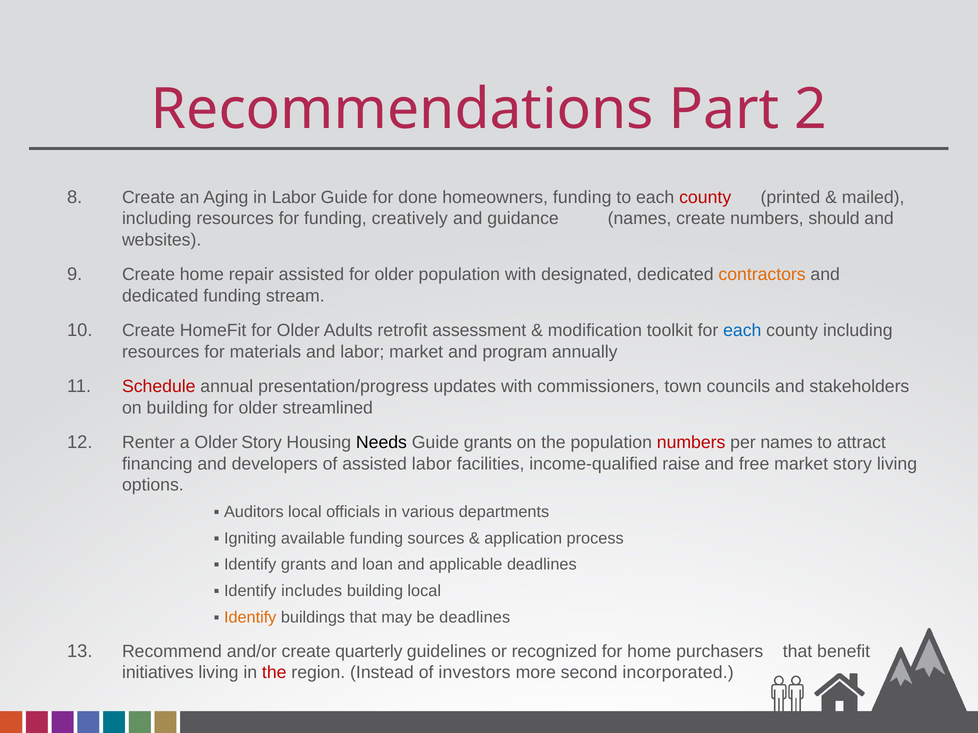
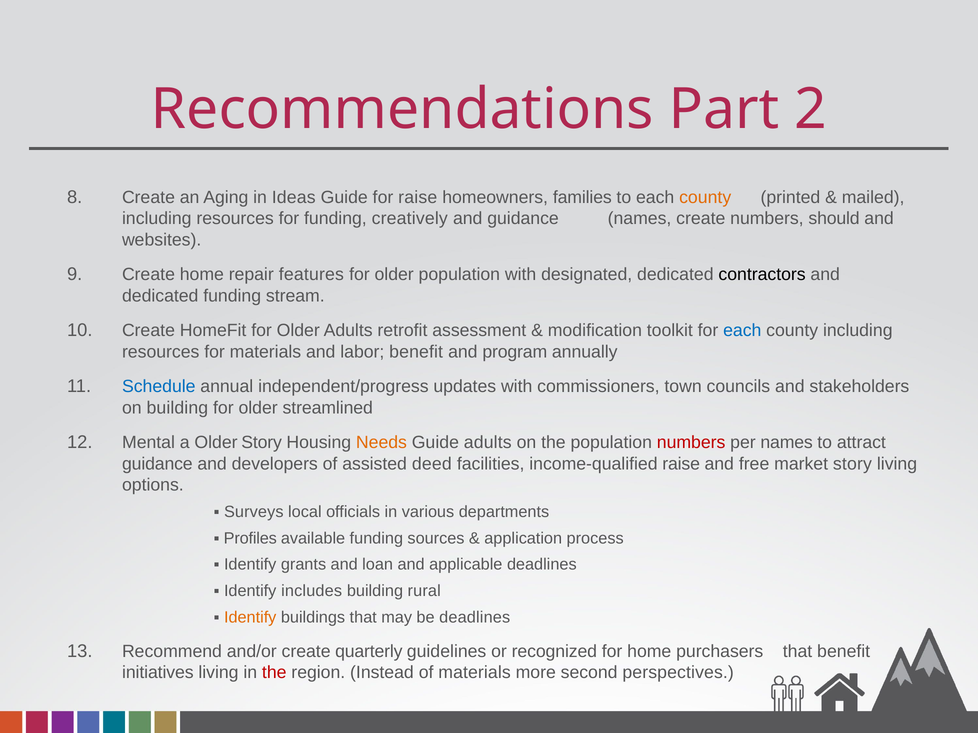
in Labor: Labor -> Ideas (294, 197)
for done: done -> raise (418, 197)
homeowners funding: funding -> families (582, 197)
county colour: red -> orange (705, 197)
repair assisted: assisted -> features (311, 275)
contractors colour: orange -> black (762, 275)
labor market: market -> benefit (416, 352)
Schedule colour: red -> blue (159, 387)
presentation/progress: presentation/progress -> independent/progress (343, 387)
Renter: Renter -> Mental (149, 443)
Needs colour: black -> orange (381, 443)
Guide grants: grants -> adults (488, 443)
financing: financing -> guidance (157, 464)
assisted labor: labor -> deed (432, 464)
Auditors: Auditors -> Surveys (254, 512)
Igniting: Igniting -> Profiles (250, 539)
building local: local -> rural (424, 591)
of investors: investors -> materials (475, 673)
incorporated: incorporated -> perspectives (678, 673)
